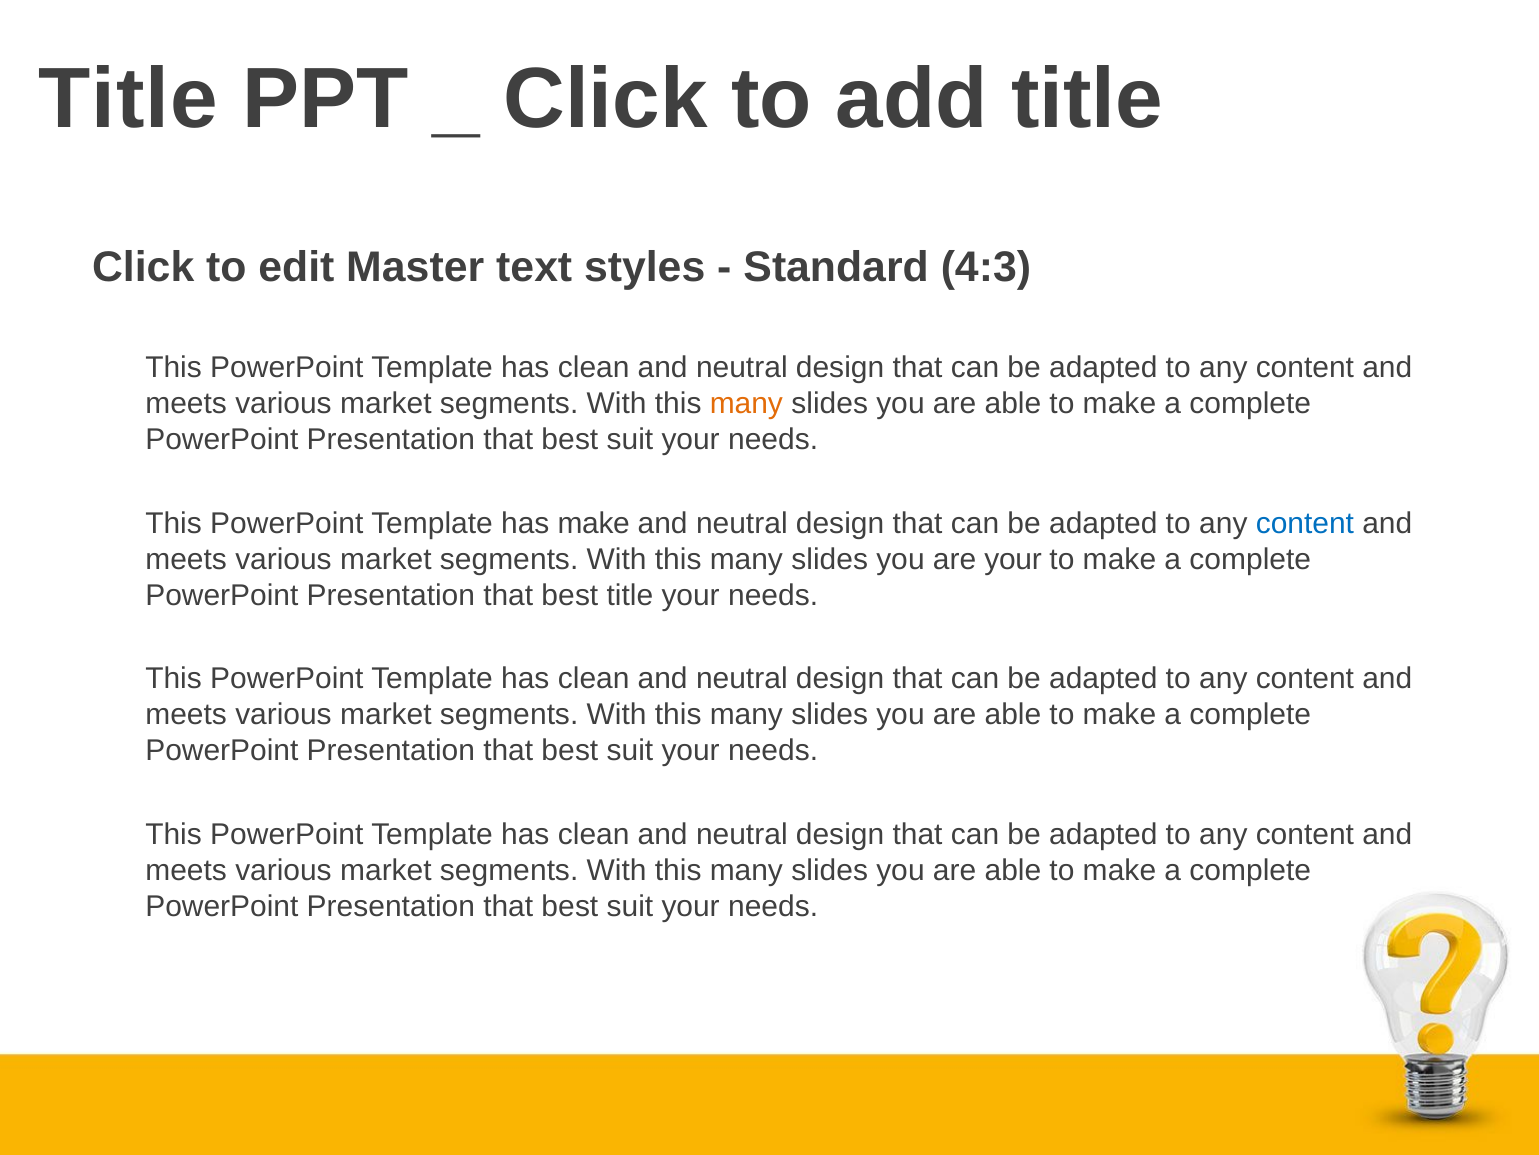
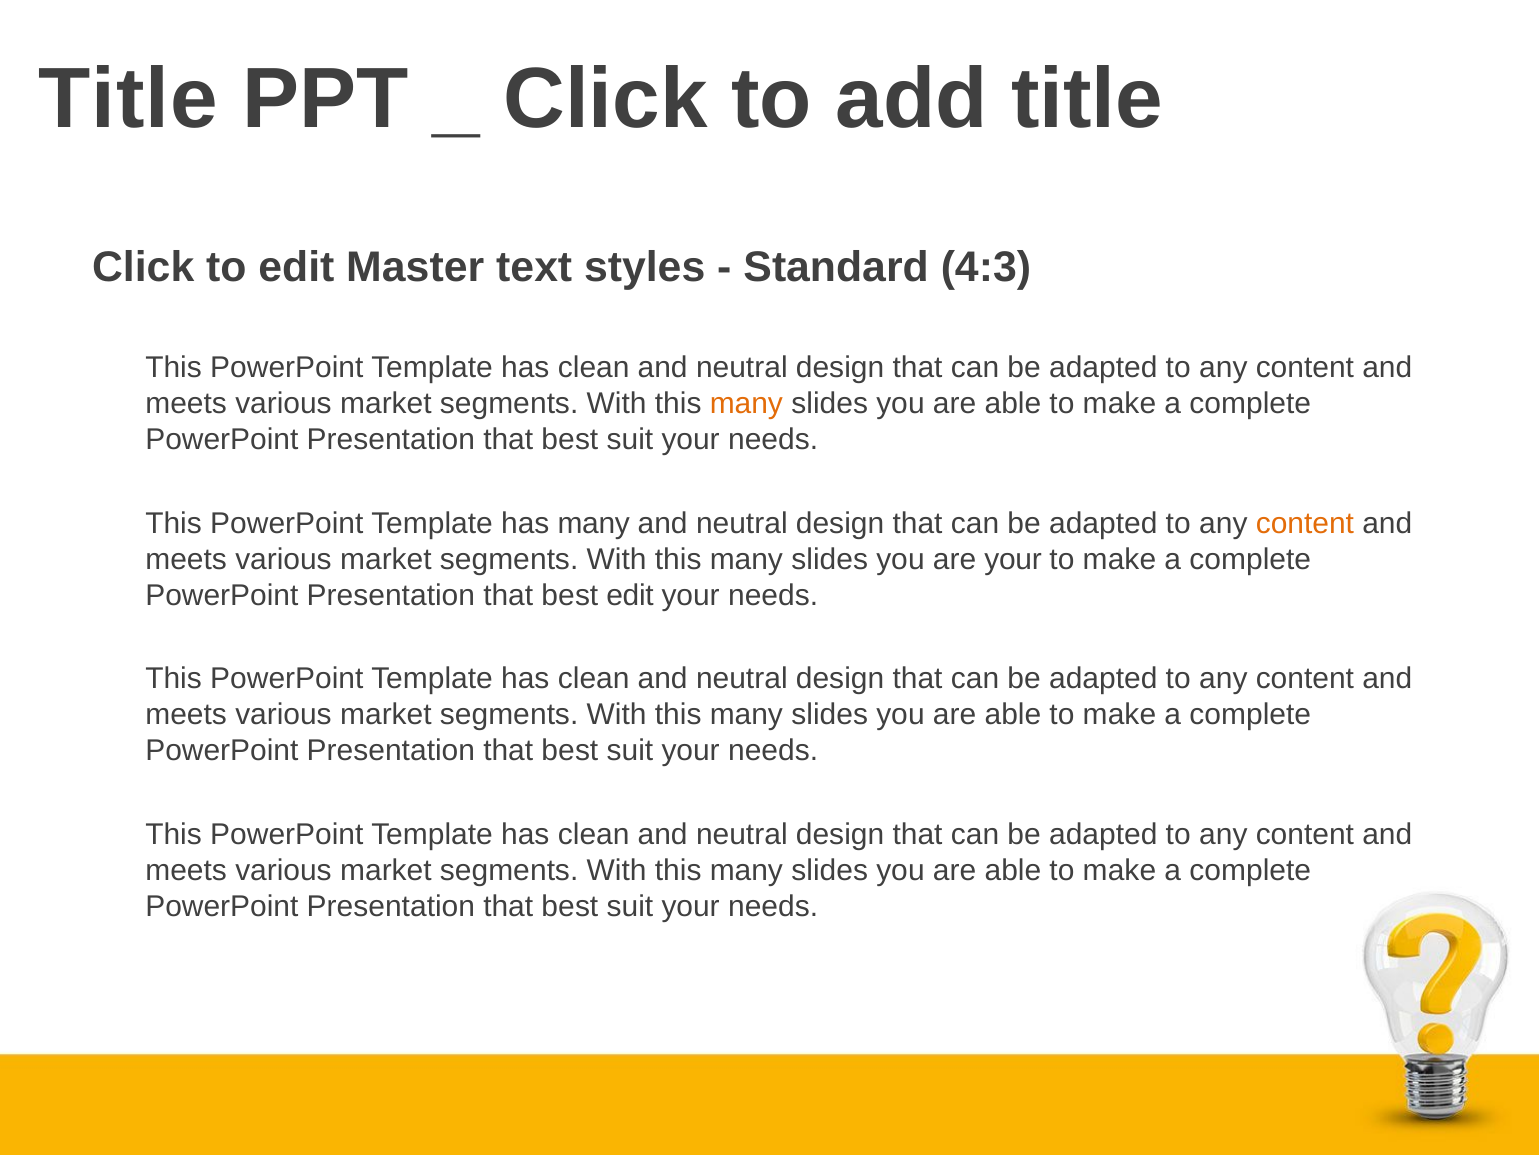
has make: make -> many (594, 523)
content colour: blue -> orange (1305, 523)
best title: title -> edit (630, 595)
